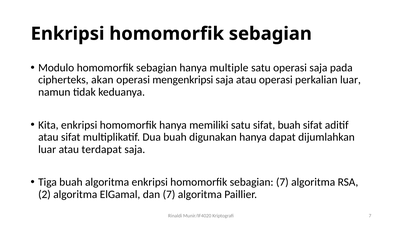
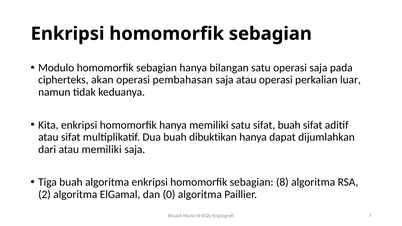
multiple: multiple -> bilangan (229, 68)
mengenkripsi: mengenkripsi -> pembahasan (183, 80)
digunakan: digunakan -> dibuktikan (213, 137)
luar: luar -> dari (47, 149)
atau terdapat: terdapat -> memiliki (102, 149)
sebagian 7: 7 -> 8 (282, 182)
dan 7: 7 -> 0 (169, 195)
